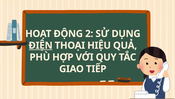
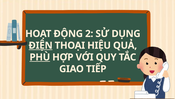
PHÙ underline: none -> present (40, 57)
